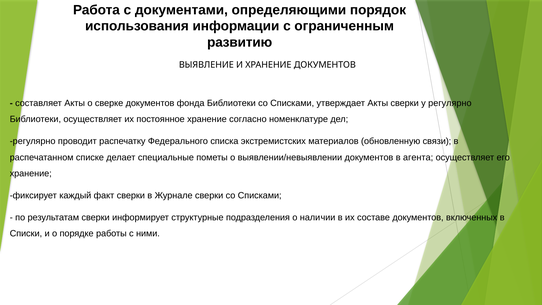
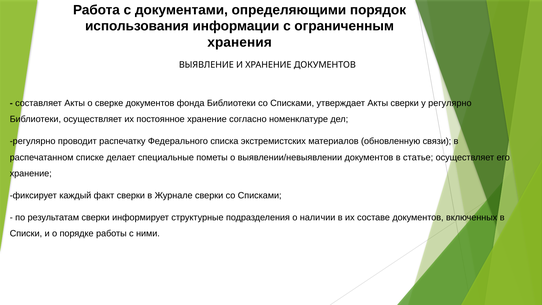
развитию: развитию -> хранения (240, 42)
агента: агента -> статье (418, 157)
